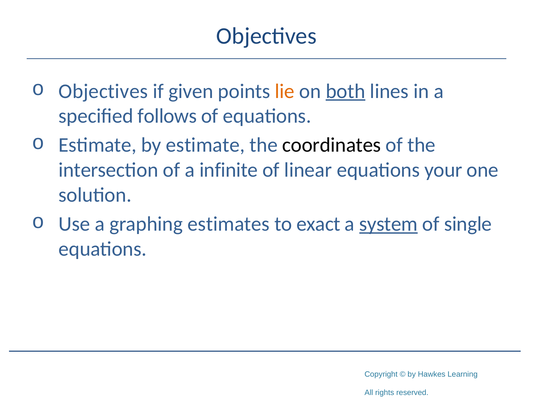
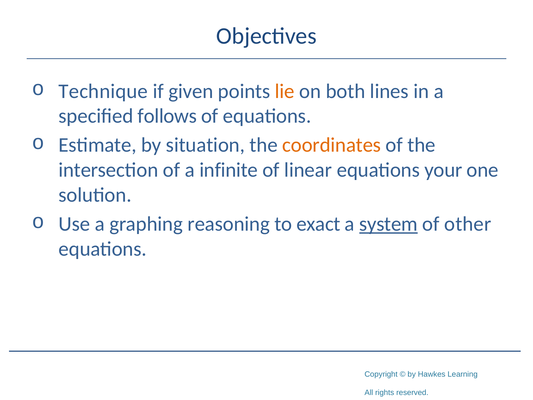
Objectives: Objectives -> Technique (103, 91)
both underline: present -> none (346, 91)
by estimate: estimate -> situation (205, 145)
coordinates colour: black -> orange (332, 145)
estimates: estimates -> reasoning (229, 224)
single: single -> other (468, 224)
